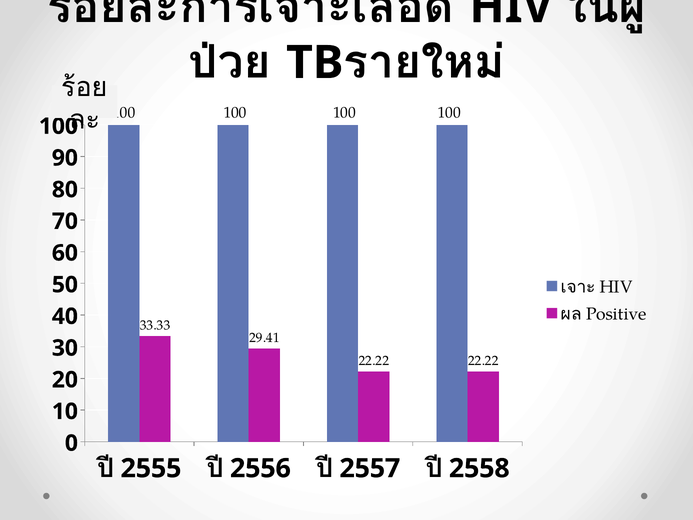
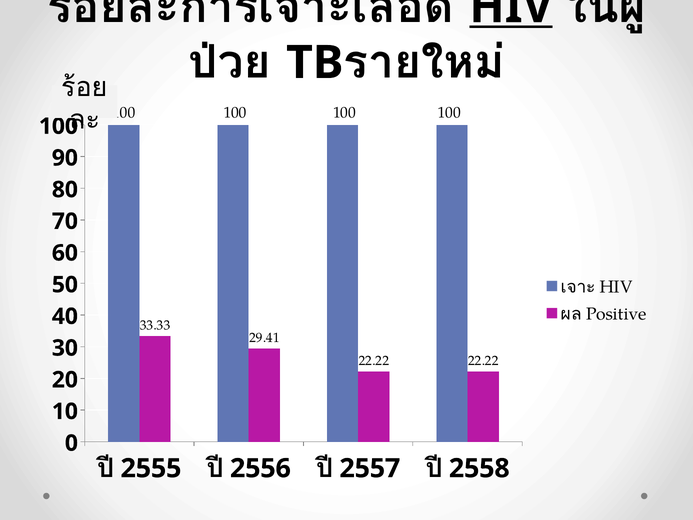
HIV underline: none -> present (511, 7)
